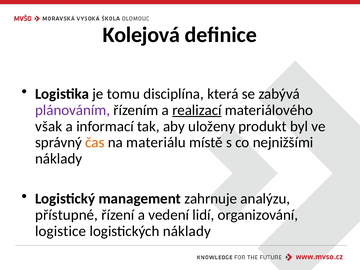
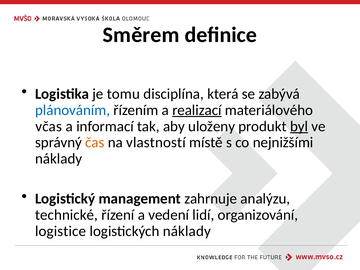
Kolejová: Kolejová -> Směrem (141, 35)
plánováním colour: purple -> blue (73, 110)
však: však -> včas (49, 126)
byl underline: none -> present (299, 126)
materiálu: materiálu -> vlastností (156, 143)
přístupné: přístupné -> technické (67, 215)
